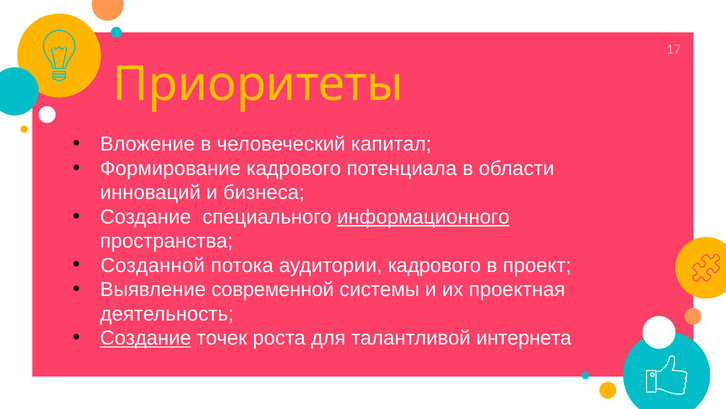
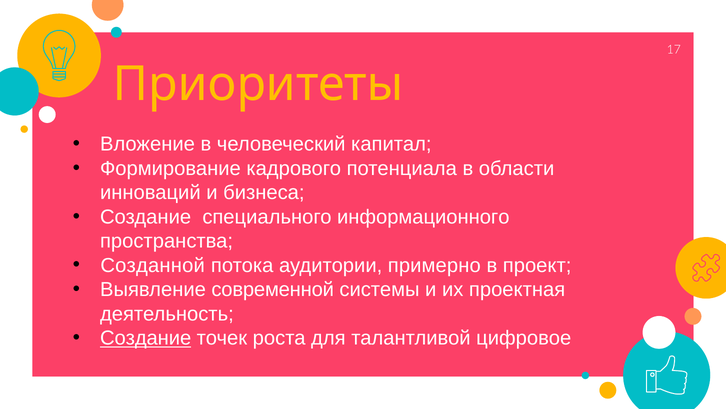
информационного underline: present -> none (423, 217)
аудитории кадрового: кадрового -> примерно (434, 265)
интернета: интернета -> цифровое (524, 338)
